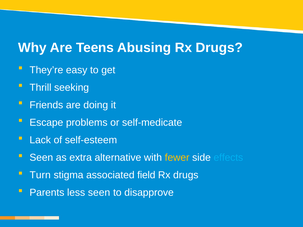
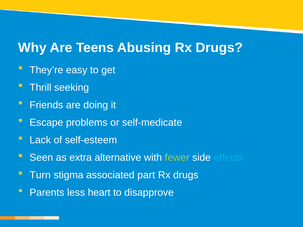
fewer colour: yellow -> light green (177, 158)
field: field -> part (146, 175)
less seen: seen -> heart (99, 193)
